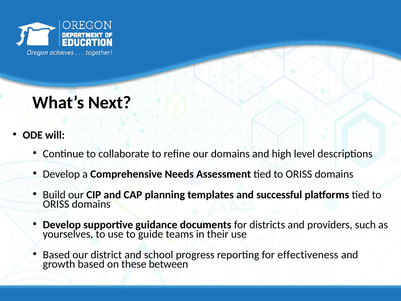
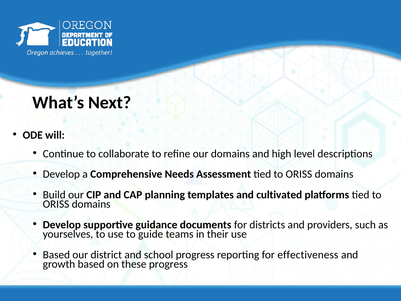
successful: successful -> cultivated (279, 195)
these between: between -> progress (168, 264)
